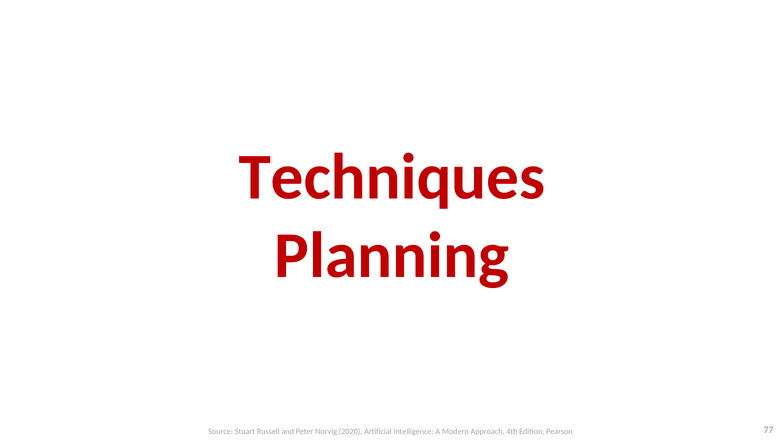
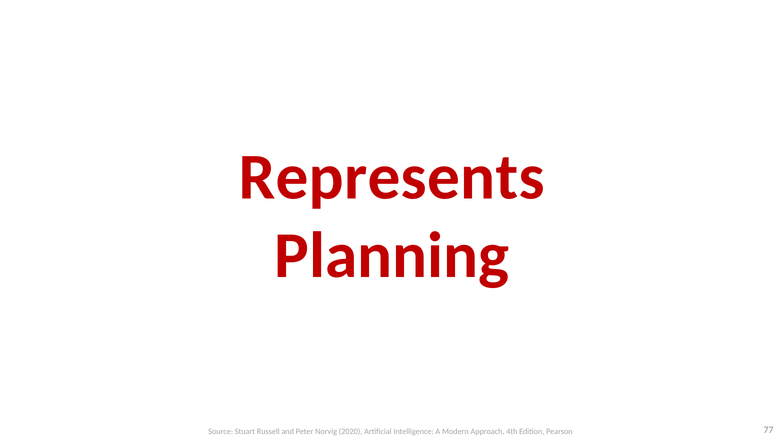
Techniques: Techniques -> Represents (392, 177)
